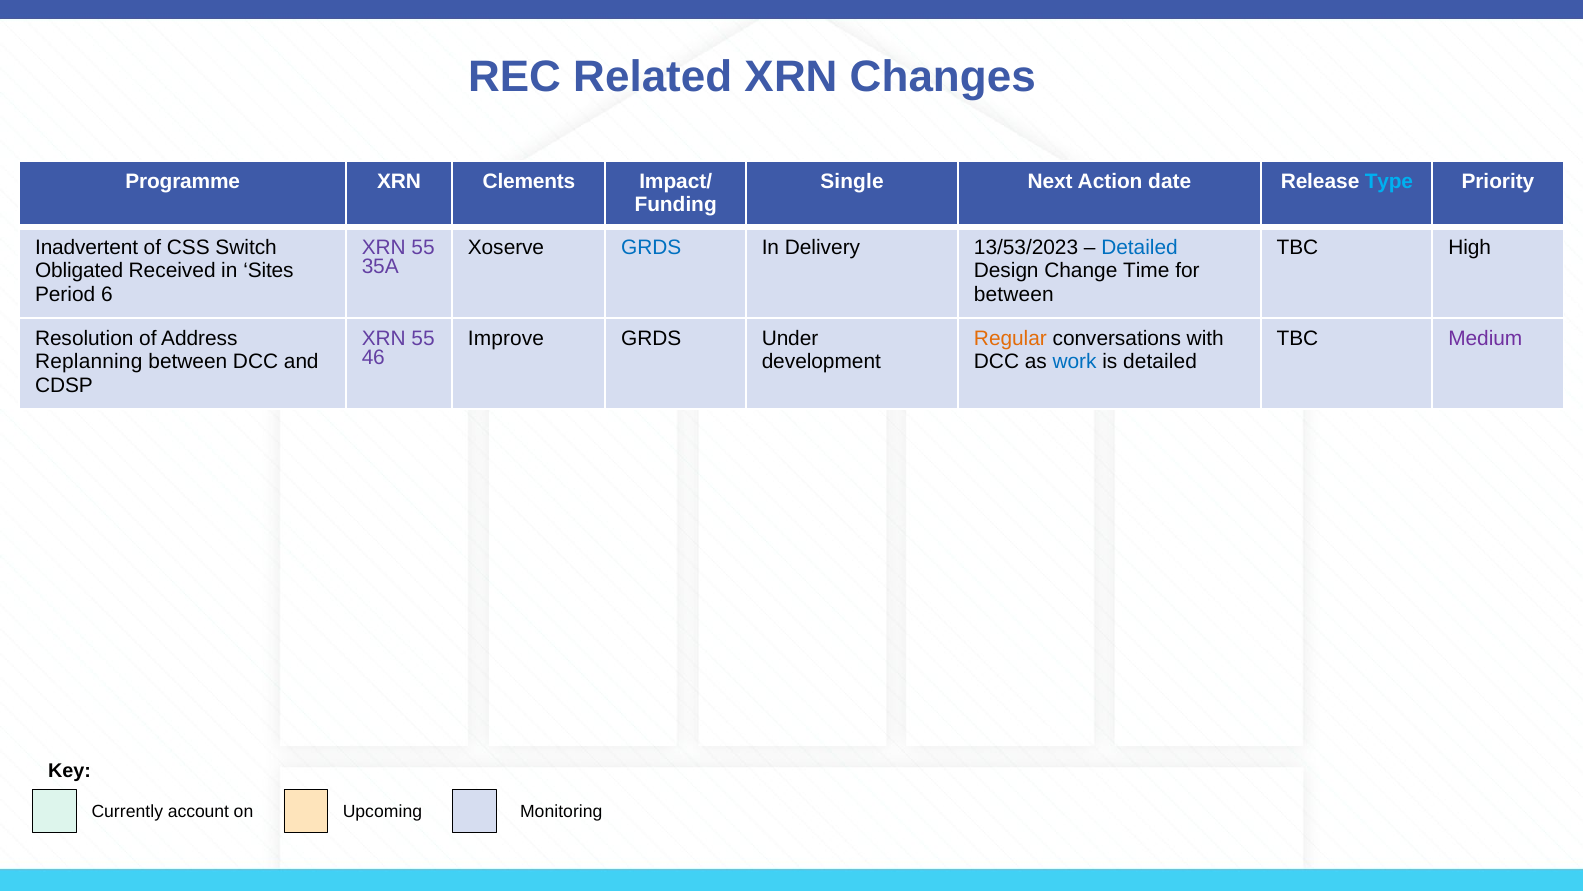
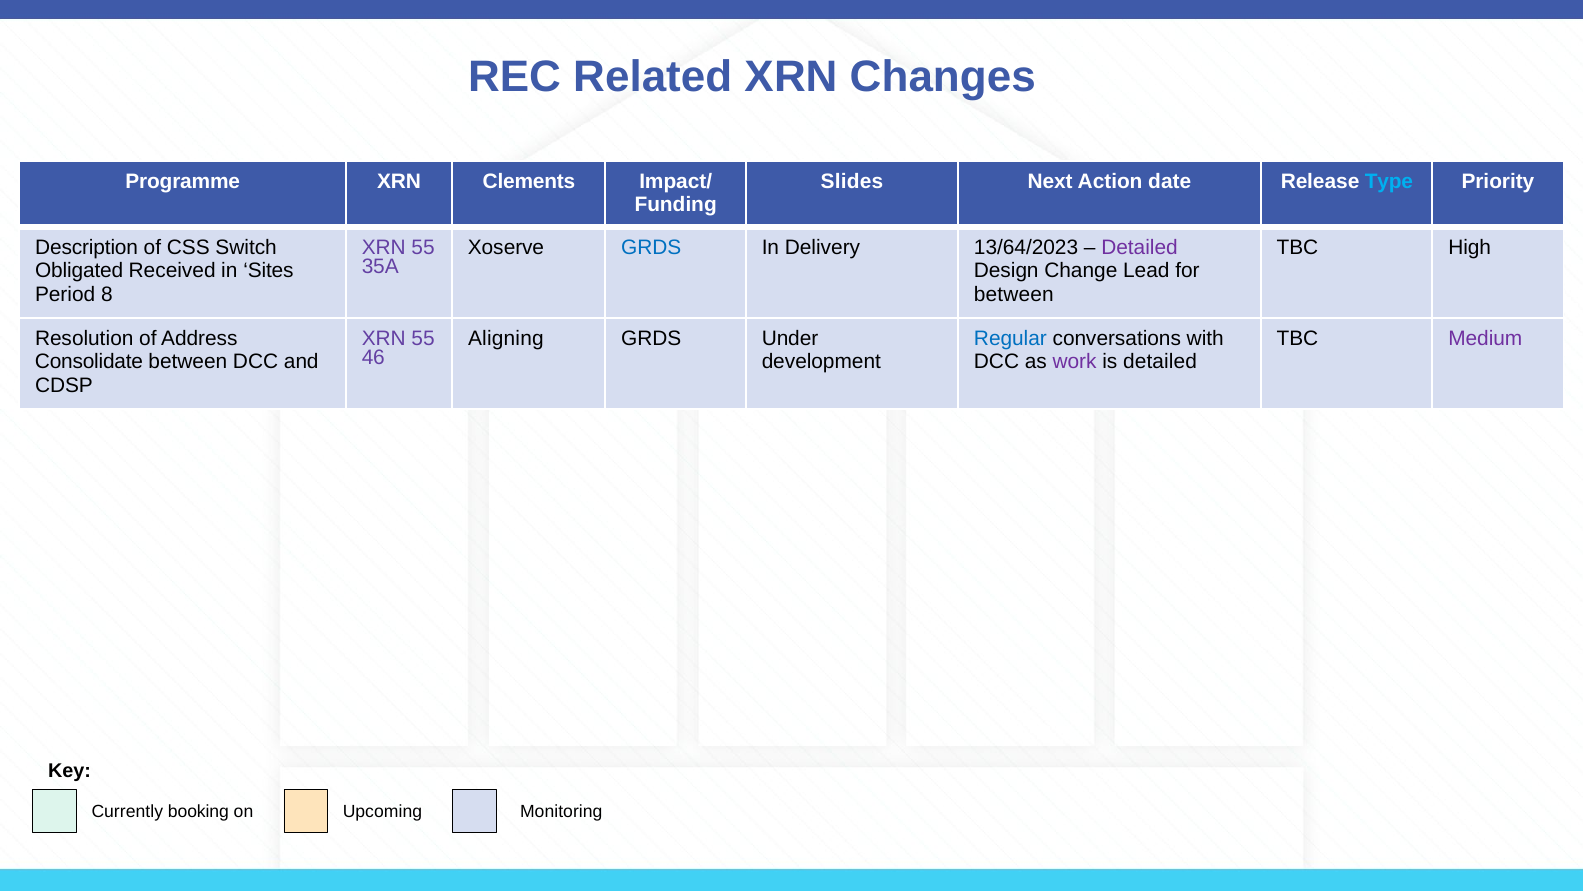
Single: Single -> Slides (852, 181)
Inadvertent: Inadvertent -> Description (87, 247)
13/53/2023: 13/53/2023 -> 13/64/2023 (1026, 247)
Detailed colour: blue -> purple (1139, 247)
Time: Time -> Lead (1146, 271)
6: 6 -> 8 (107, 294)
Improve: Improve -> Aligning (506, 338)
Regular colour: orange -> blue (1010, 338)
Replanning: Replanning -> Consolidate (89, 362)
work colour: blue -> purple (1075, 362)
account: account -> booking (198, 811)
